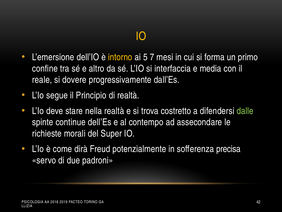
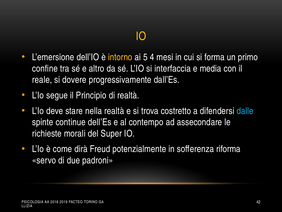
7: 7 -> 4 (152, 57)
dalle colour: light green -> light blue (245, 111)
precisa: precisa -> riforma (228, 149)
